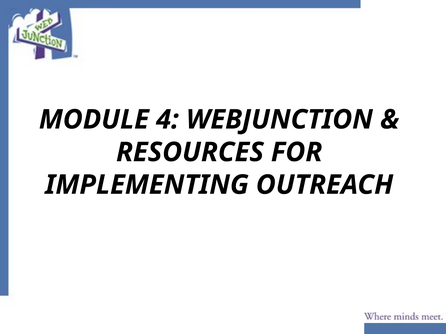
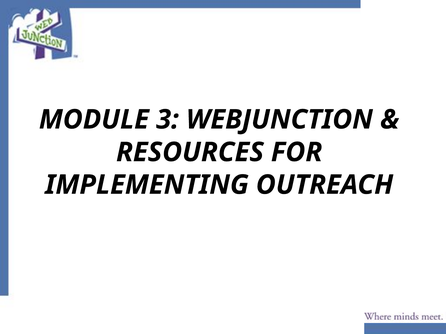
4: 4 -> 3 (168, 120)
